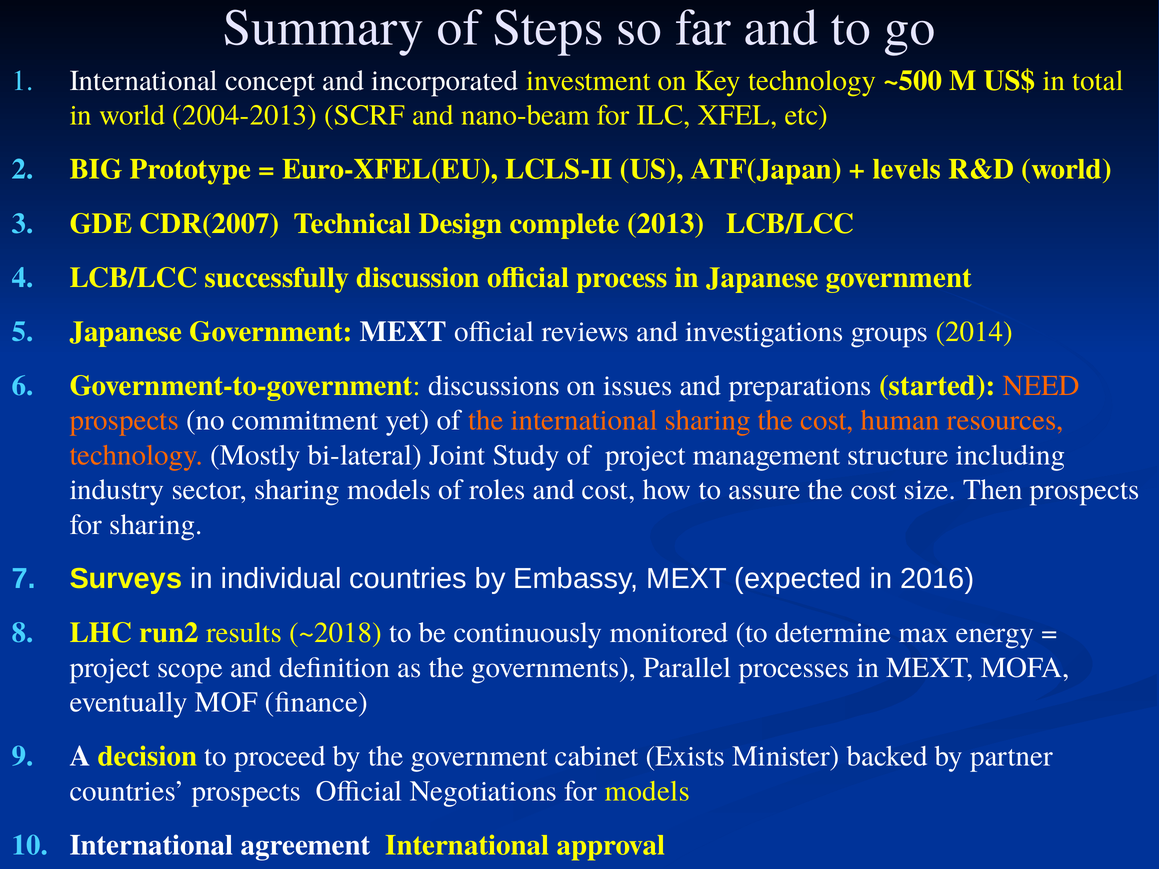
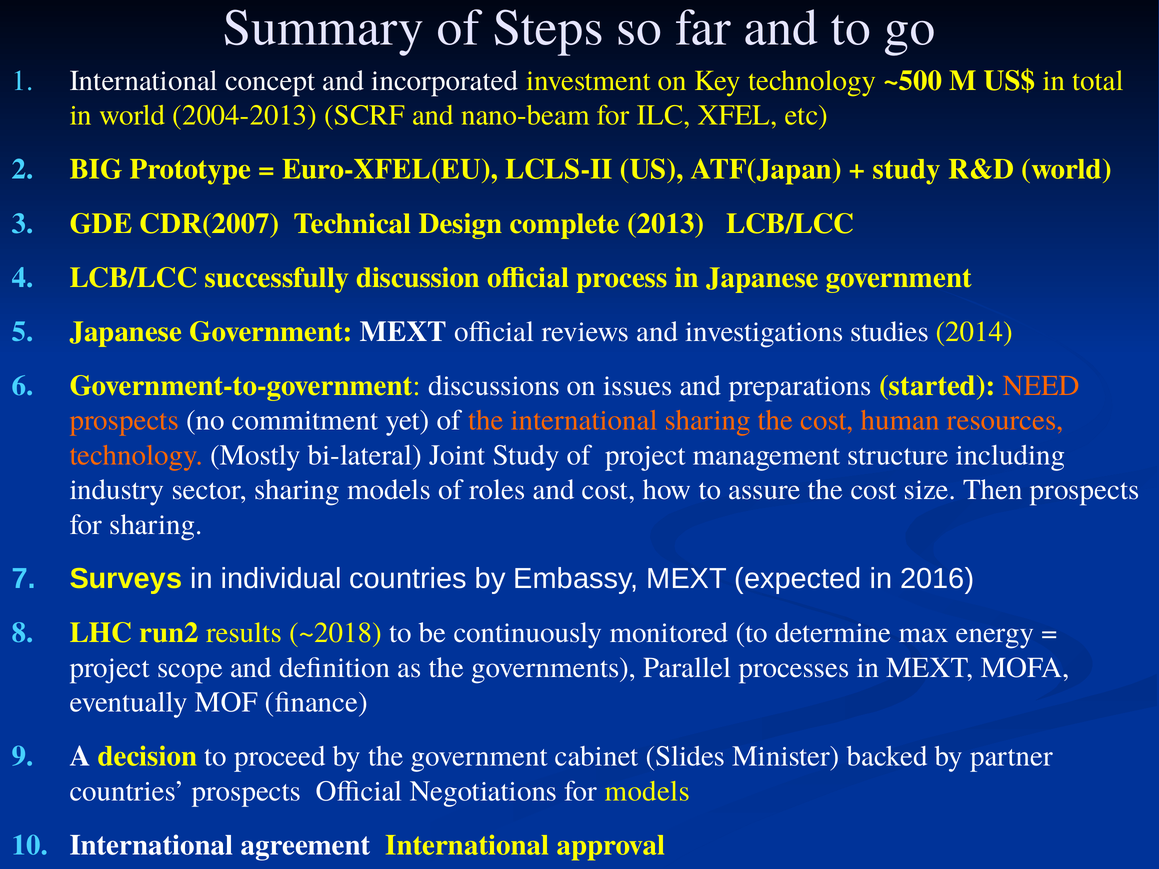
levels: levels -> study (907, 169)
groups: groups -> studies (889, 332)
Exists: Exists -> Slides (685, 757)
